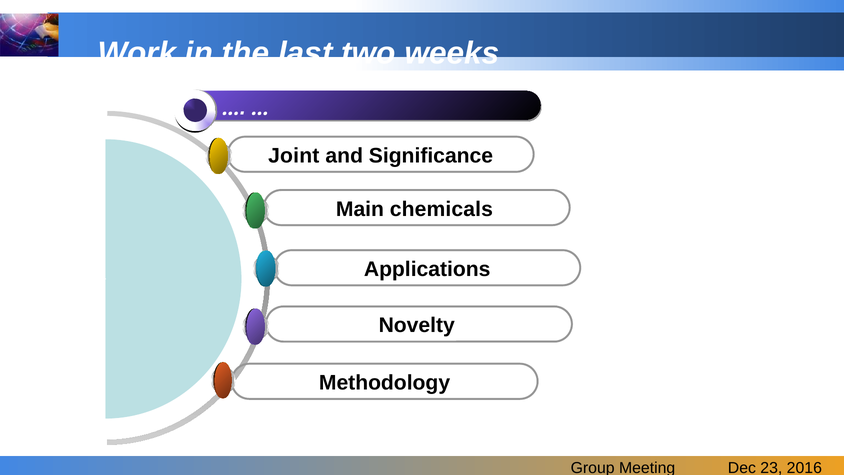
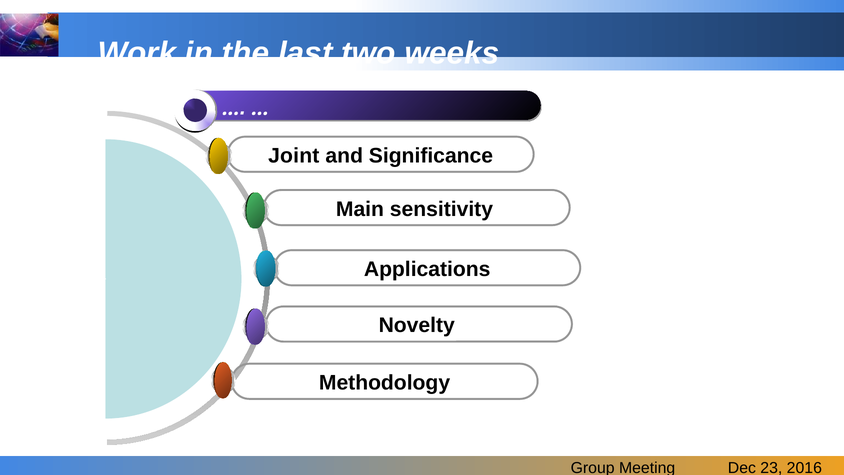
chemicals: chemicals -> sensitivity (441, 209)
